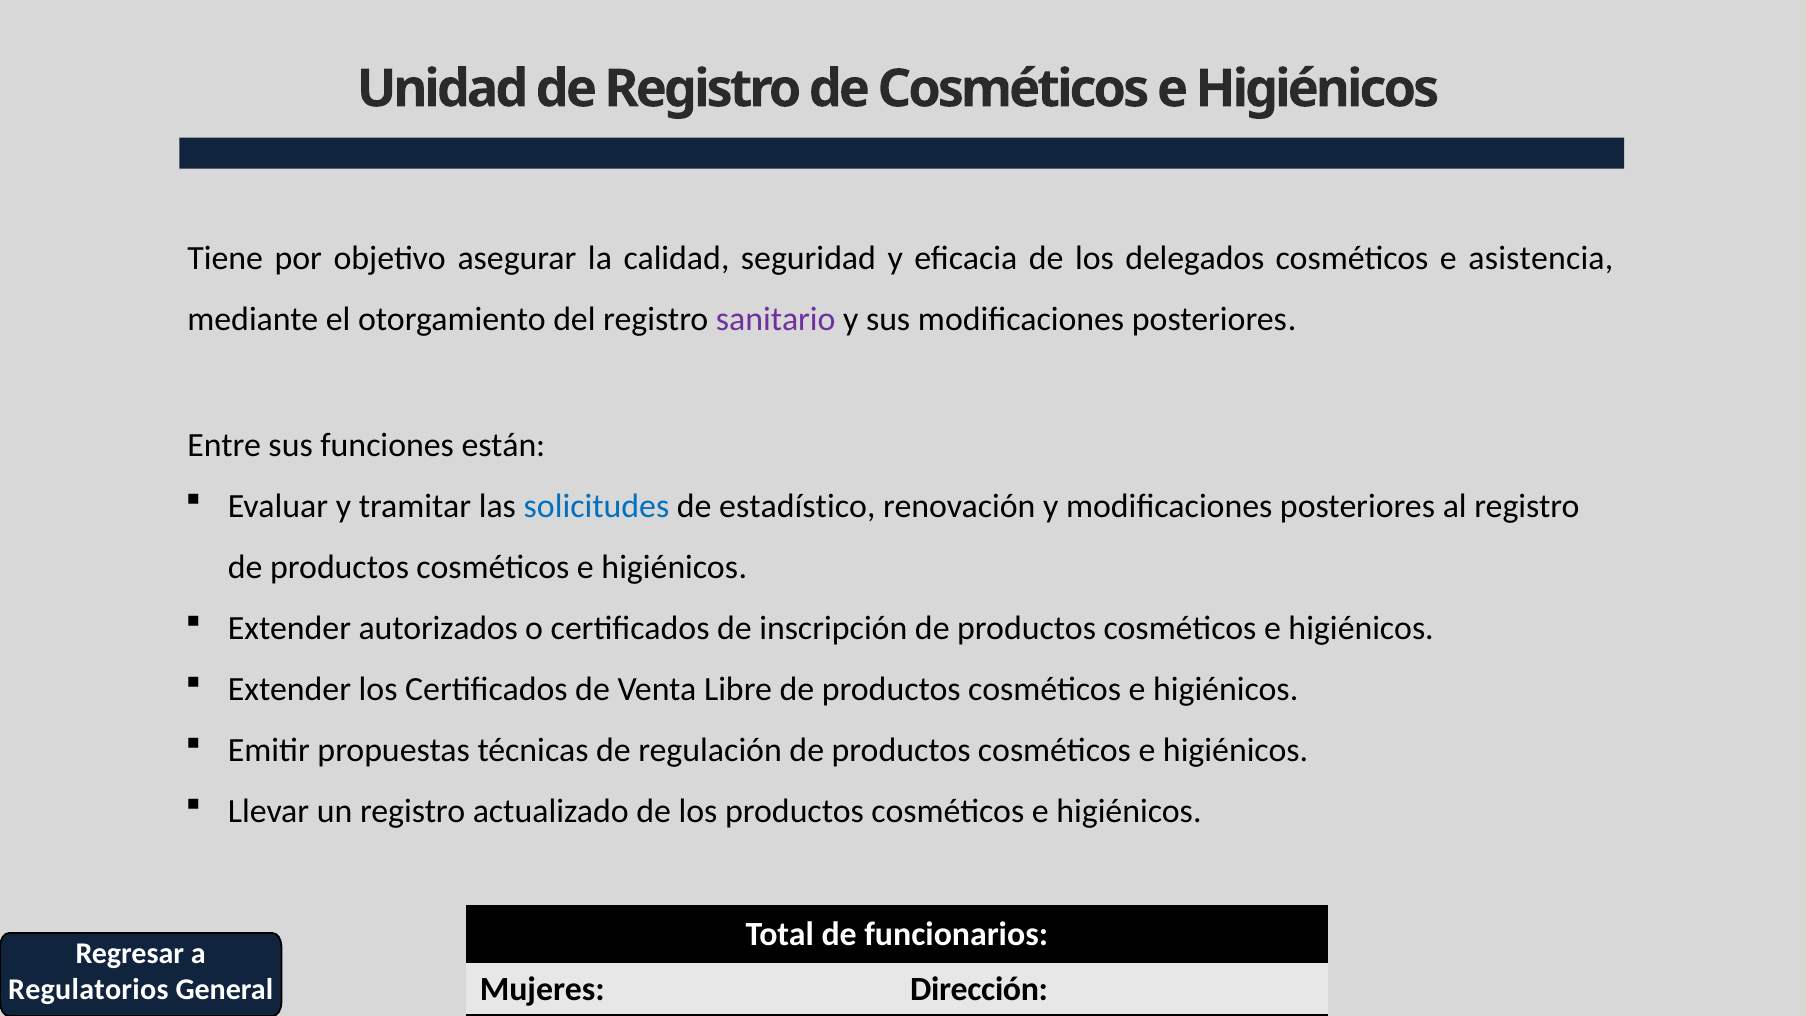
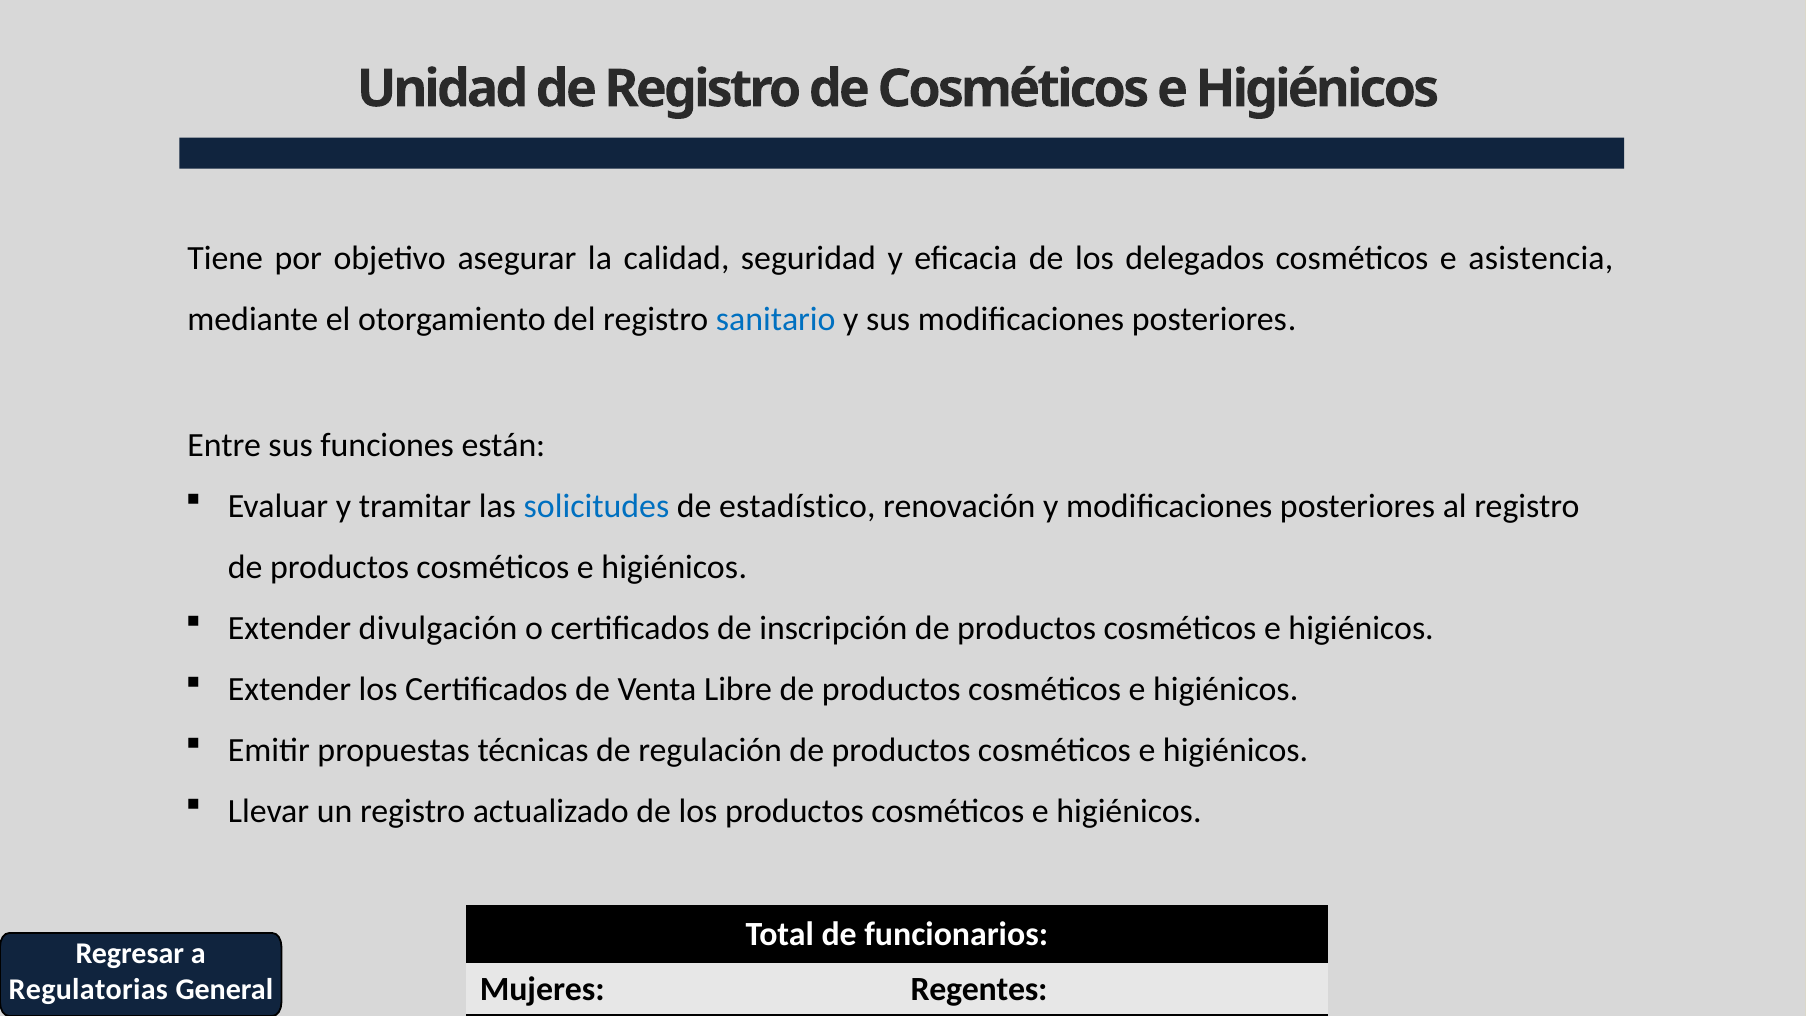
sanitario colour: purple -> blue (776, 319)
autorizados: autorizados -> divulgación (438, 628)
Dirección: Dirección -> Regentes (979, 989)
Regulatorios: Regulatorios -> Regulatorias (88, 989)
